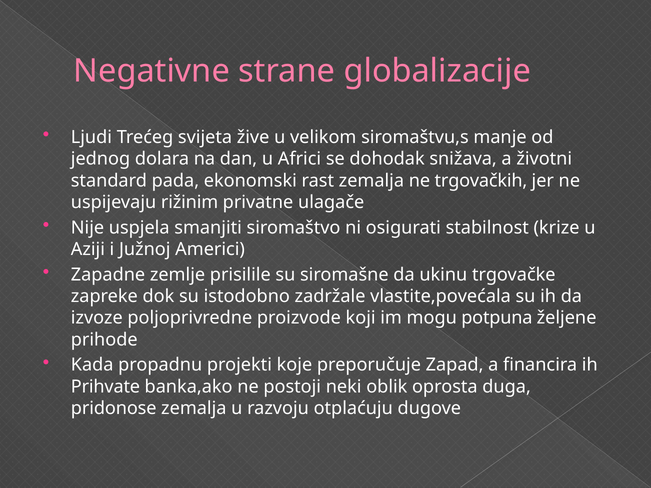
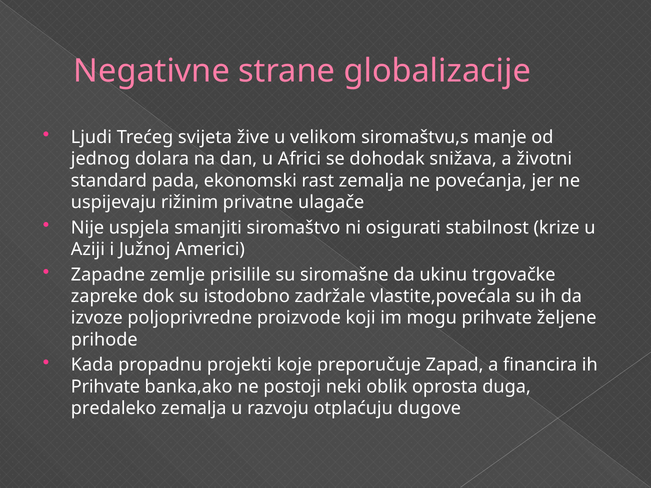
trgovačkih: trgovačkih -> povećanja (481, 181)
mogu potpuna: potpuna -> prihvate (497, 318)
pridonose: pridonose -> predaleko (114, 409)
